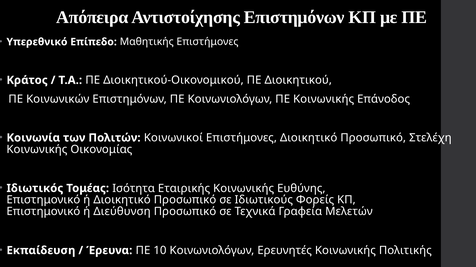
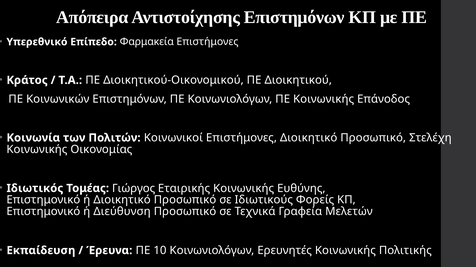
Μαθητικής: Μαθητικής -> Φαρμακεία (147, 42)
Ισότητα: Ισότητα -> Γιώργος (134, 189)
